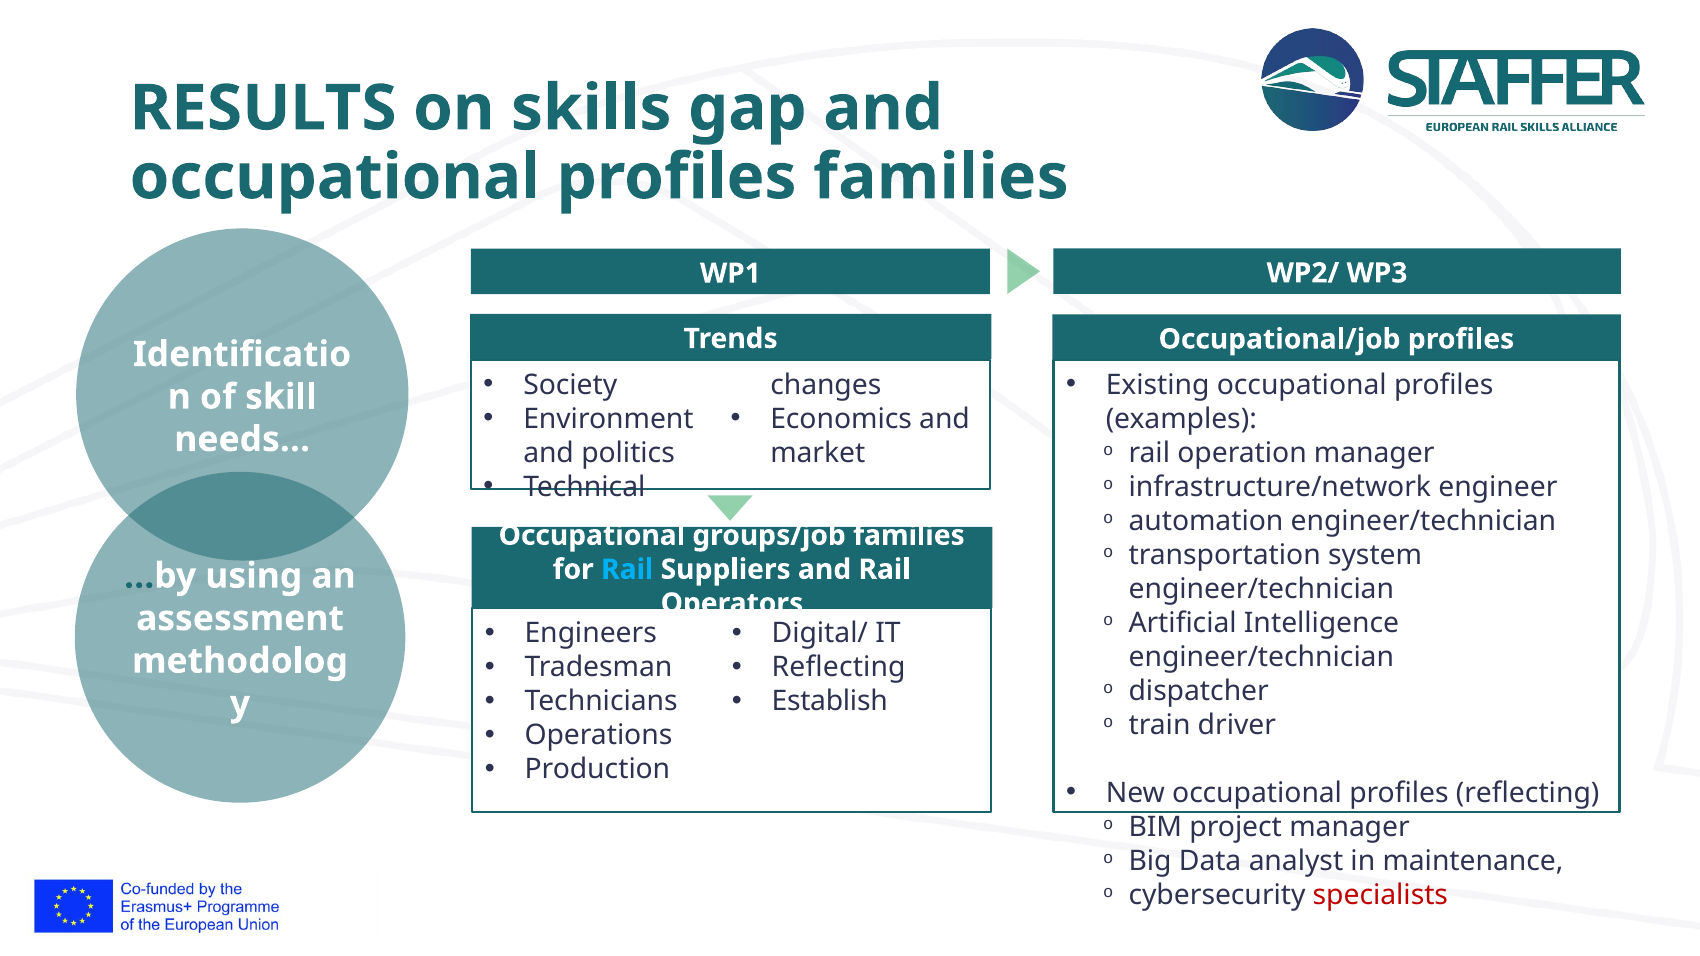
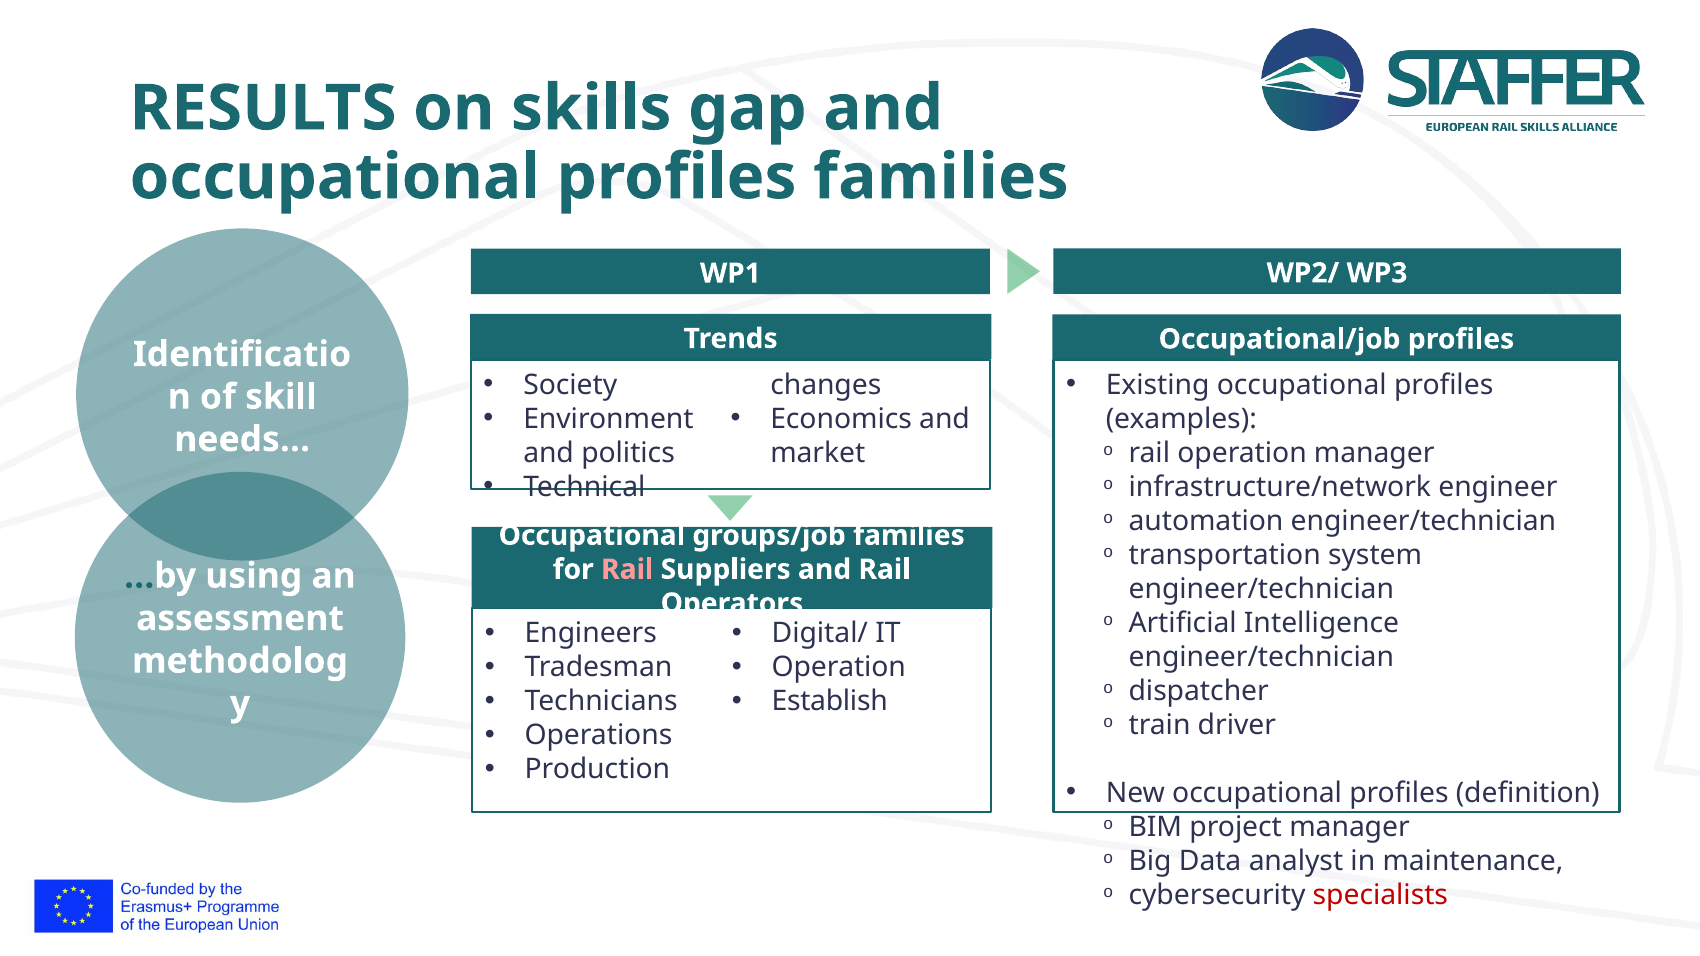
Rail colour: light blue -> pink (627, 570)
Reflecting: Reflecting -> Operation (839, 668)
profiles reflecting: reflecting -> definition (1528, 793)
